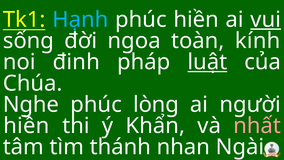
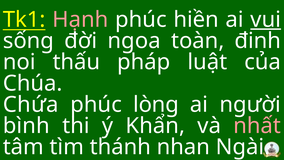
Hạnh colour: light blue -> pink (80, 20)
kính: kính -> đinh (258, 41)
đinh: đinh -> thấu (76, 62)
luật underline: present -> none (207, 62)
Nghe: Nghe -> Chứa (31, 104)
hiền: hiền -> bình (26, 126)
